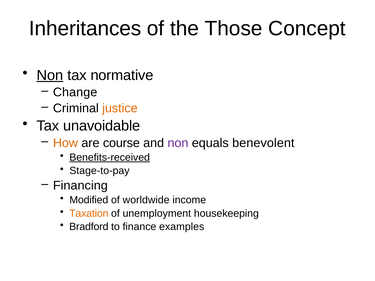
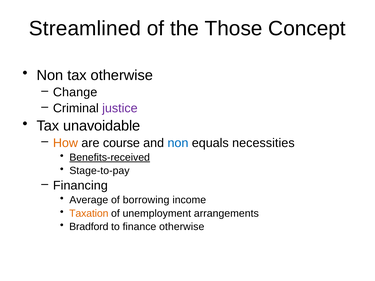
Inheritances: Inheritances -> Streamlined (85, 29)
Non underline: present -> none (50, 75)
tax normative: normative -> otherwise (122, 75)
justice colour: orange -> purple (120, 108)
non colour: purple -> blue (178, 143)
benevolent: benevolent -> necessities (263, 143)
Modified: Modified -> Average (89, 200)
worldwide: worldwide -> borrowing (146, 200)
housekeeping: housekeeping -> arrangements (226, 214)
finance examples: examples -> otherwise (182, 227)
